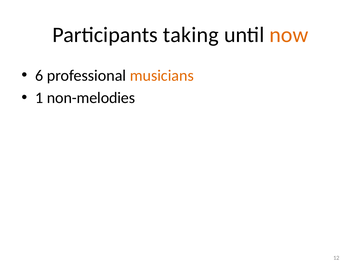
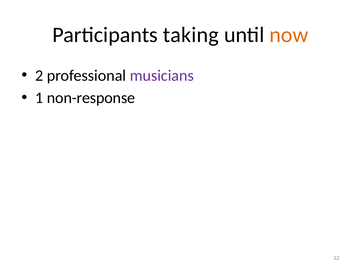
6: 6 -> 2 (39, 76)
musicians colour: orange -> purple (162, 76)
non-melodies: non-melodies -> non-response (91, 98)
